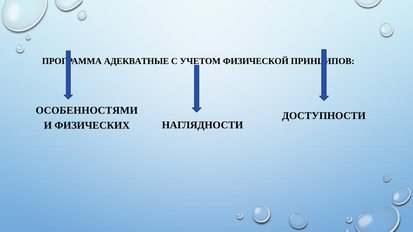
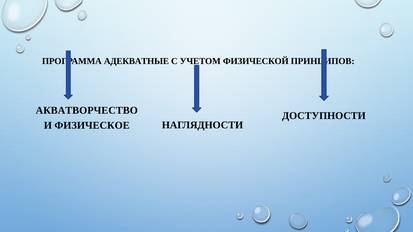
ОСОБЕННОСТЯМИ: ОСОБЕННОСТЯМИ -> АКВАТВОРЧЕСТВО (87, 111)
ФИЗИЧЕСКИХ: ФИЗИЧЕСКИХ -> ФИЗИЧЕСКОЕ (92, 126)
